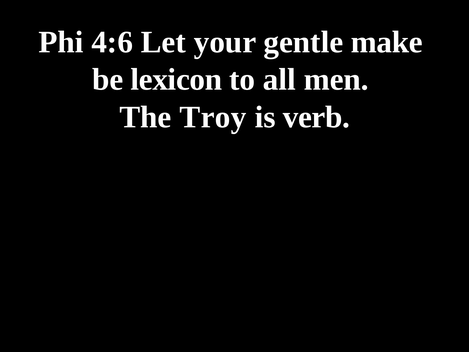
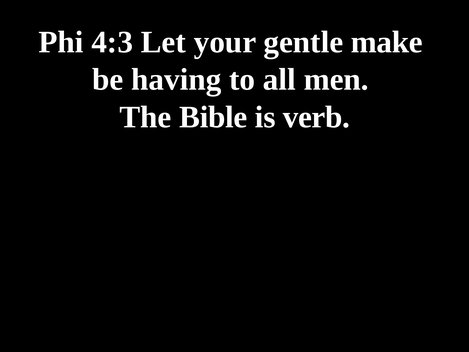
4:6: 4:6 -> 4:3 (112, 42)
lexicon: lexicon -> having (176, 80)
Troy: Troy -> Bible (213, 117)
